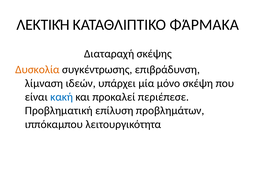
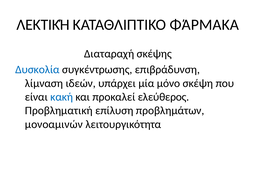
Δυσκολία colour: orange -> blue (37, 70)
περιέπεσε: περιέπεσε -> ελεύθερος (164, 97)
ιππόκαμπου: ιππόκαμπου -> μονοαμινών (54, 124)
